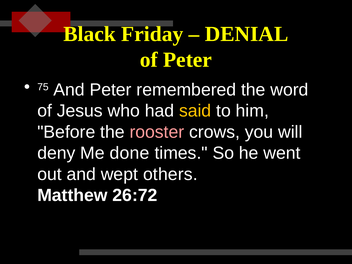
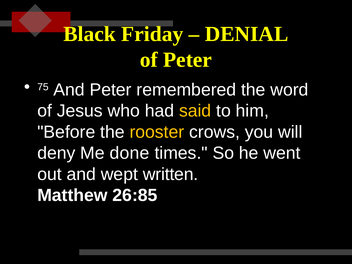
rooster colour: pink -> yellow (157, 132)
others: others -> written (171, 174)
26:72: 26:72 -> 26:85 (135, 195)
